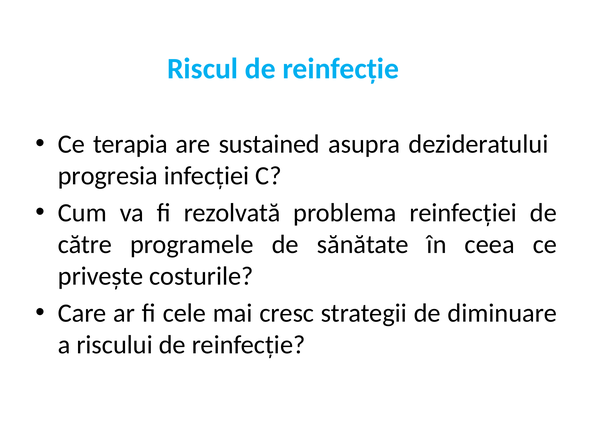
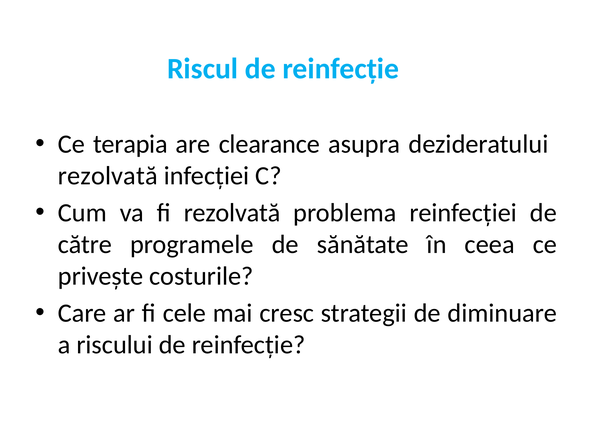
sustained: sustained -> clearance (269, 144)
progresia: progresia -> rezolvată (108, 176)
